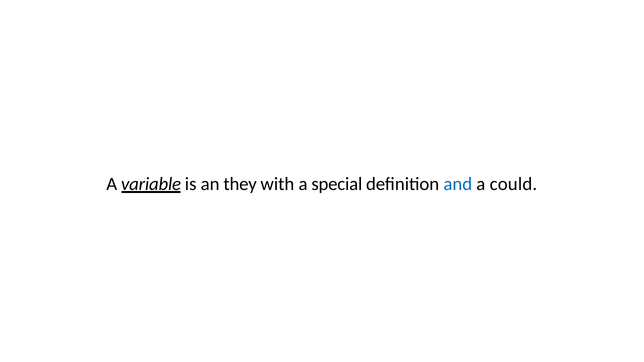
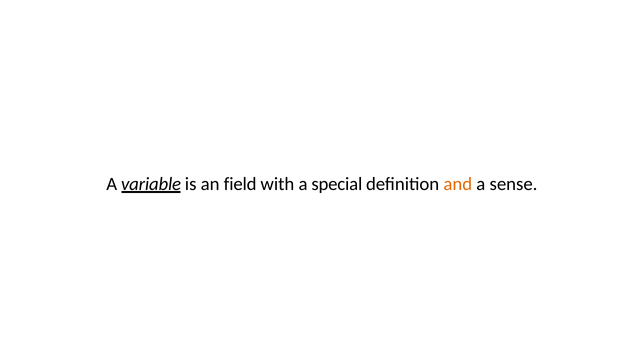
they: they -> field (240, 184)
and colour: blue -> orange (458, 184)
could: could -> sense (514, 184)
